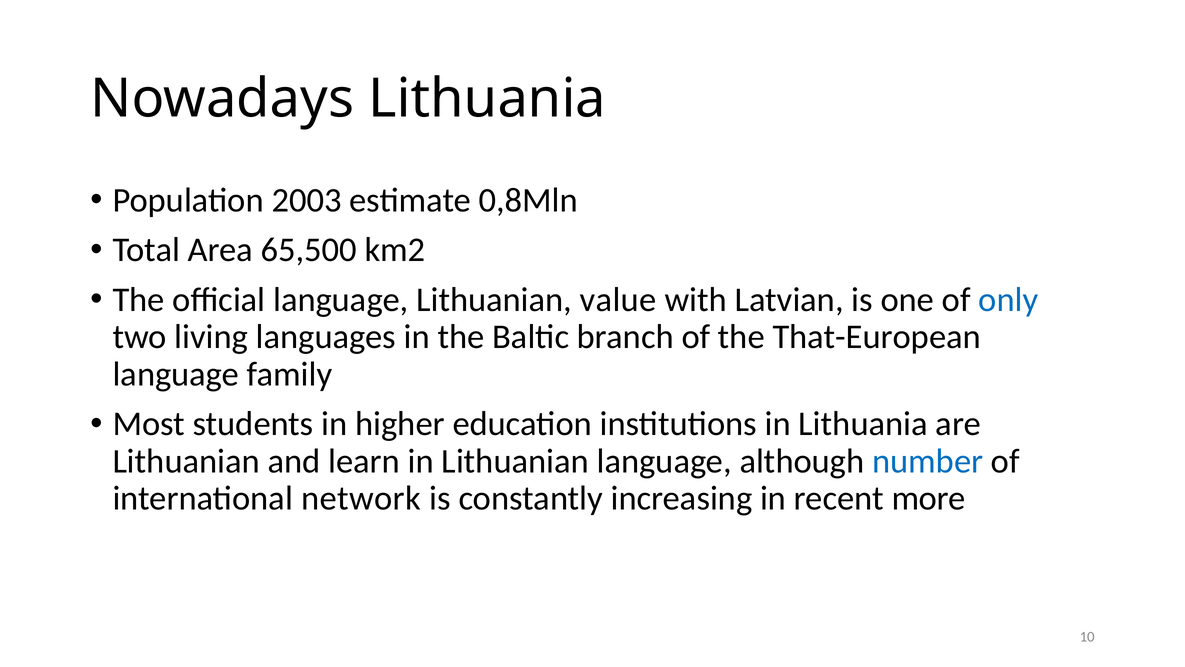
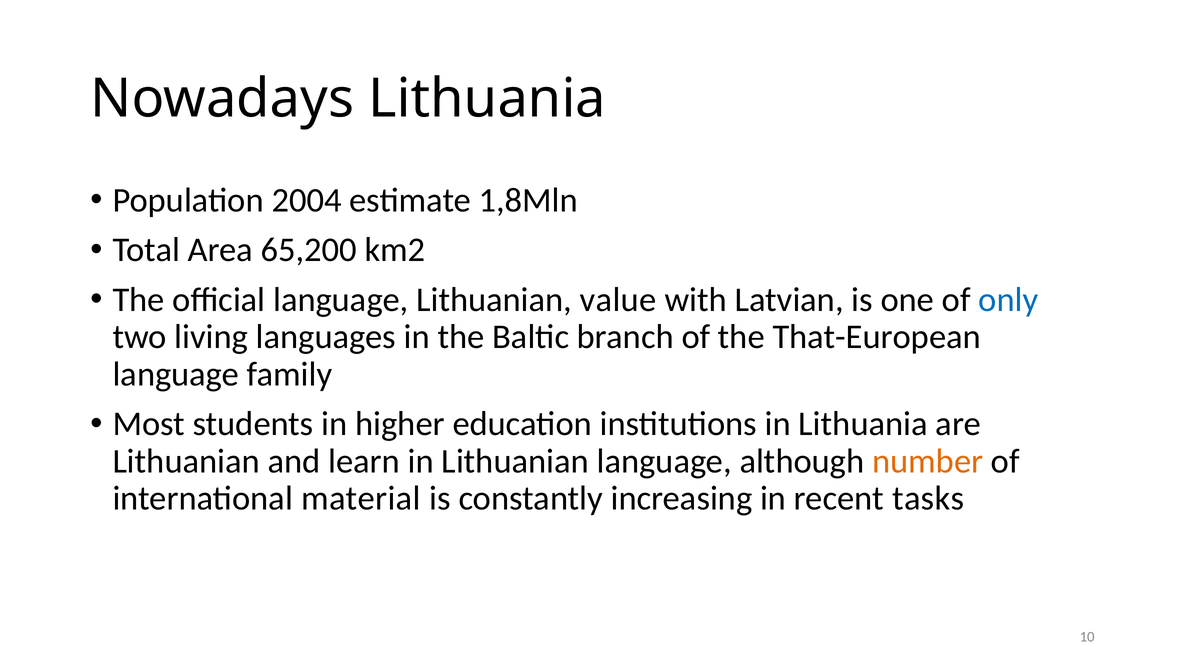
2003: 2003 -> 2004 (307, 200)
0,8Mln: 0,8Mln -> 1,8Mln (528, 200)
65,500: 65,500 -> 65,200 (309, 250)
number colour: blue -> orange (928, 461)
network: network -> material (361, 498)
more: more -> tasks (928, 498)
